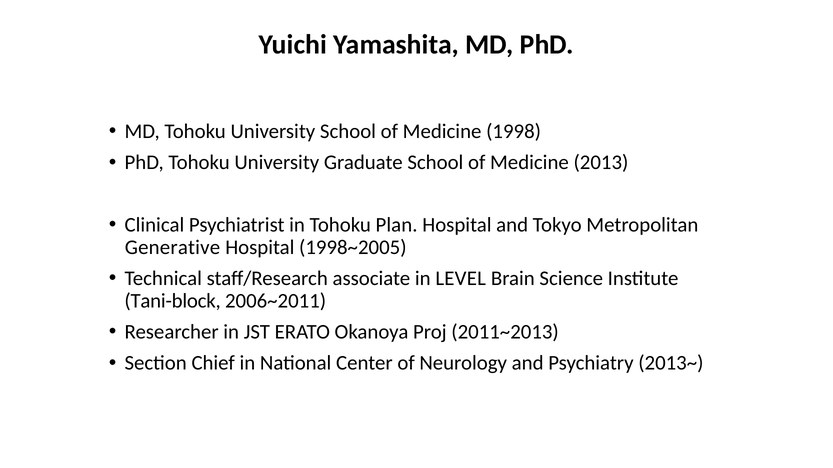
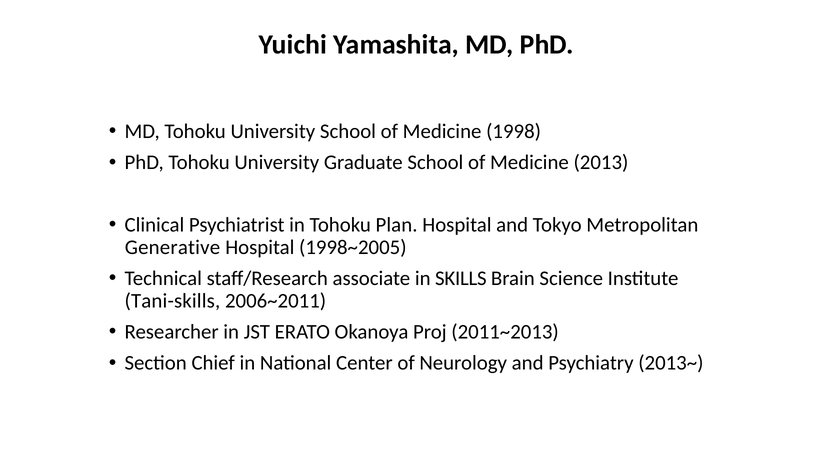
LEVEL: LEVEL -> SKILLS (461, 279)
Tani-block: Tani-block -> Tani-skills (172, 301)
